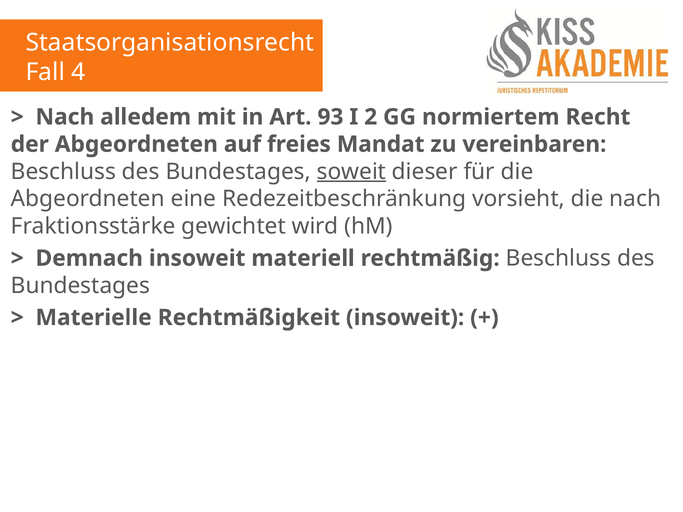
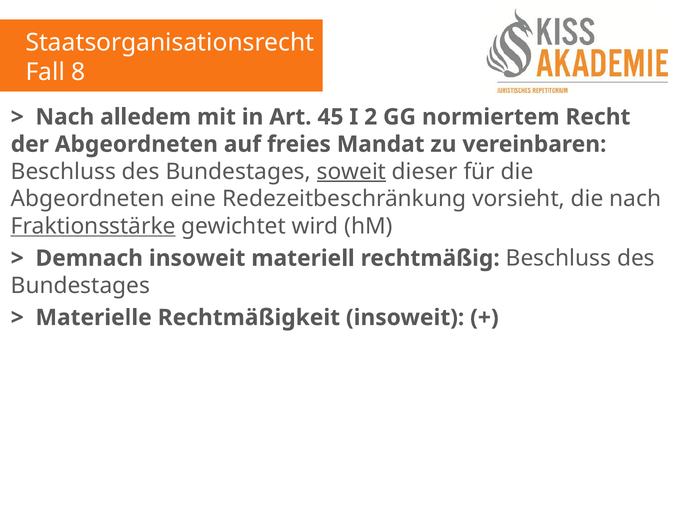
4: 4 -> 8 (78, 72)
93: 93 -> 45 (330, 117)
Fraktionsstärke underline: none -> present (93, 226)
